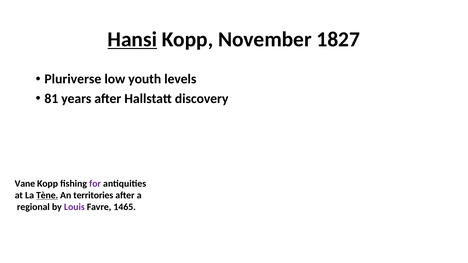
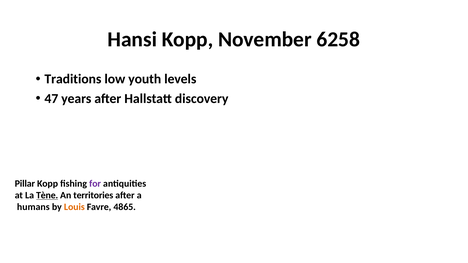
Hansi underline: present -> none (132, 39)
1827: 1827 -> 6258 (338, 39)
Pluriverse: Pluriverse -> Traditions (73, 79)
81: 81 -> 47 (51, 99)
Vane: Vane -> Pillar (25, 184)
regional: regional -> humans (33, 207)
Louis colour: purple -> orange (74, 207)
1465: 1465 -> 4865 (125, 207)
